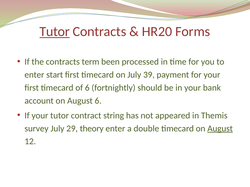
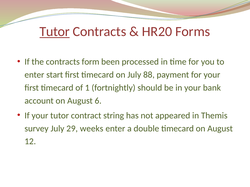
term: term -> form (91, 62)
39: 39 -> 88 (149, 75)
of 6: 6 -> 1 (87, 88)
theory: theory -> weeks (92, 129)
August underline: present -> none (220, 129)
